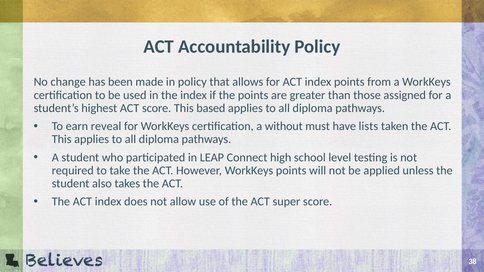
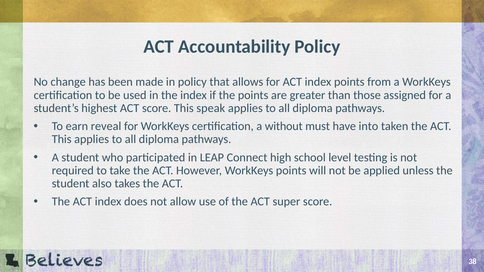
based: based -> speak (211, 108)
lists: lists -> into (368, 126)
